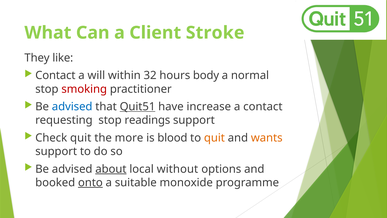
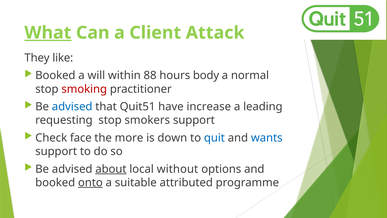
What underline: none -> present (48, 33)
Stroke: Stroke -> Attack (215, 33)
Contact: Contact -> Booked (55, 75)
32: 32 -> 88 (150, 75)
Quit51 underline: present -> none (138, 106)
a contact: contact -> leading (263, 106)
readings: readings -> smokers (147, 120)
Check quit: quit -> face (81, 138)
blood: blood -> down (172, 138)
quit colour: orange -> blue (214, 138)
wants colour: orange -> blue (267, 138)
monoxide: monoxide -> attributed (186, 182)
